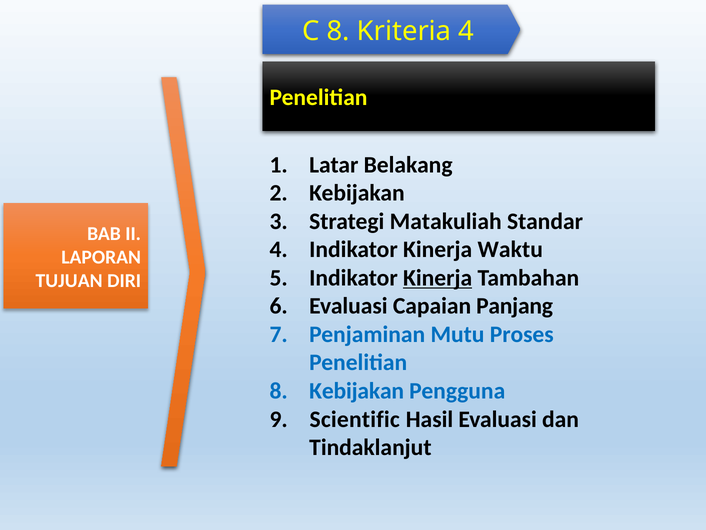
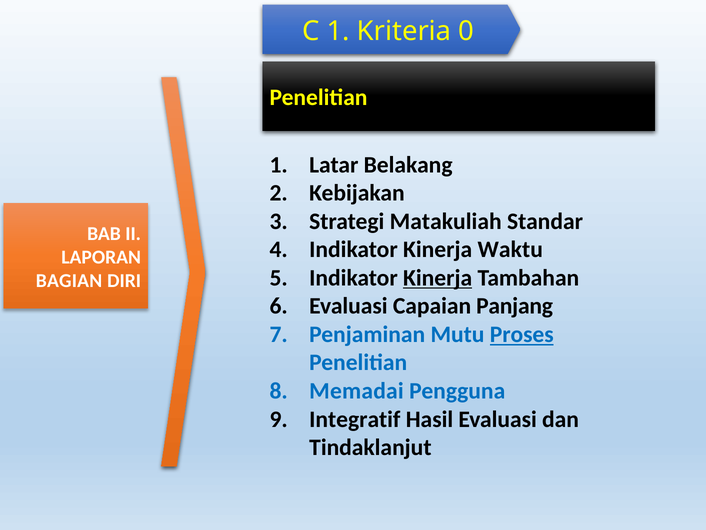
C 8: 8 -> 1 (338, 31)
Kriteria 4: 4 -> 0 (466, 31)
TUJUAN: TUJUAN -> BAGIAN (69, 280)
Proses underline: none -> present (522, 334)
Kebijakan: Kebijakan -> Memadai (356, 391)
Scientific: Scientific -> Integratif (355, 419)
